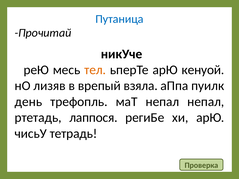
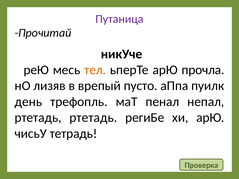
Путаница colour: blue -> purple (119, 19)
кенуой: кенуой -> прочла (203, 70)
взяла: взяла -> пусто (141, 86)
маТ непал: непал -> пенал (162, 102)
ртетадь лаппося: лаппося -> ртетадь (93, 118)
